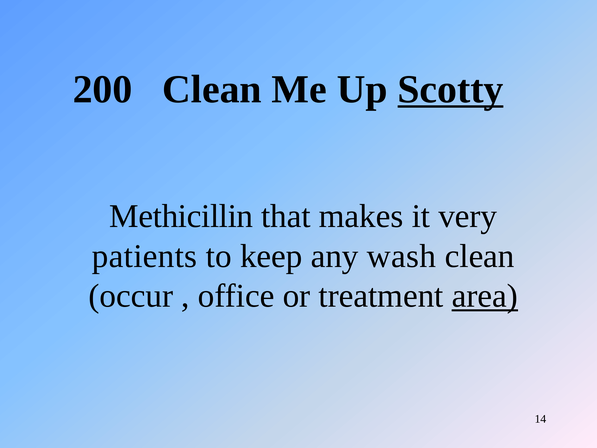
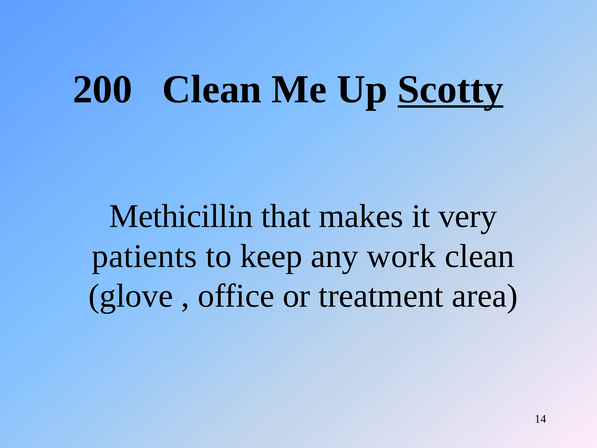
wash: wash -> work (401, 256)
occur: occur -> glove (131, 296)
area underline: present -> none (485, 296)
